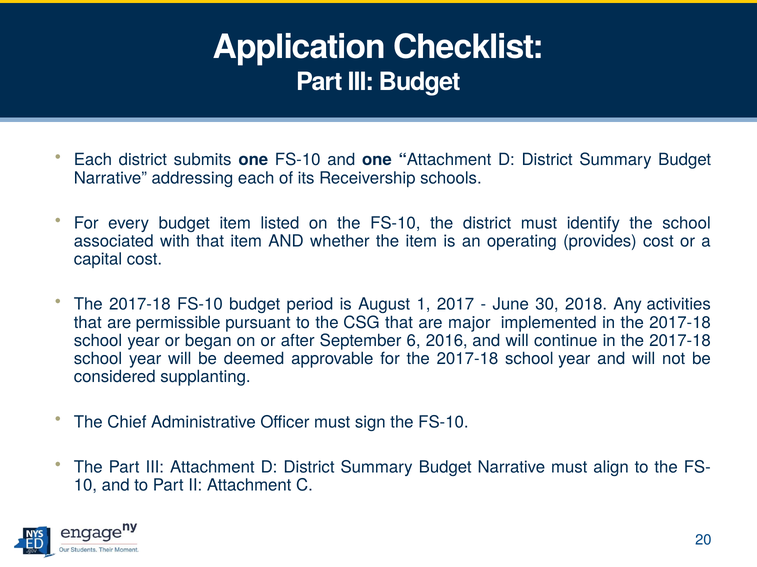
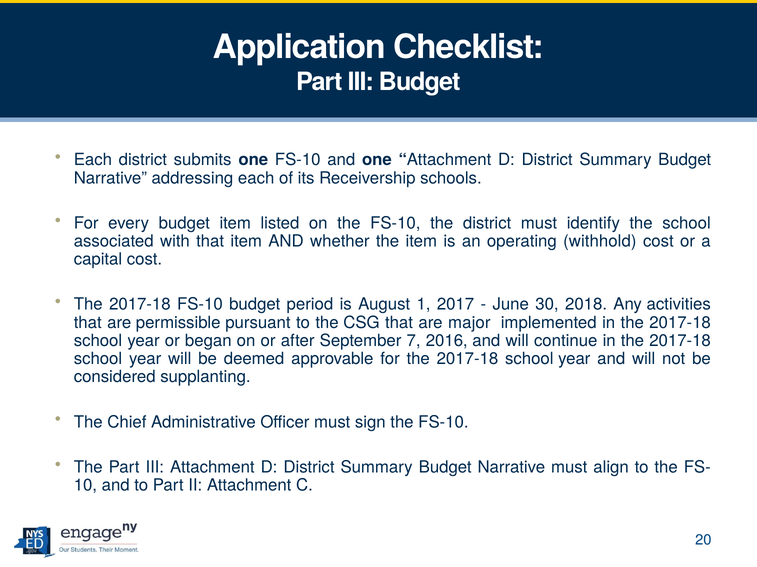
provides: provides -> withhold (600, 242)
6: 6 -> 7 (414, 341)
